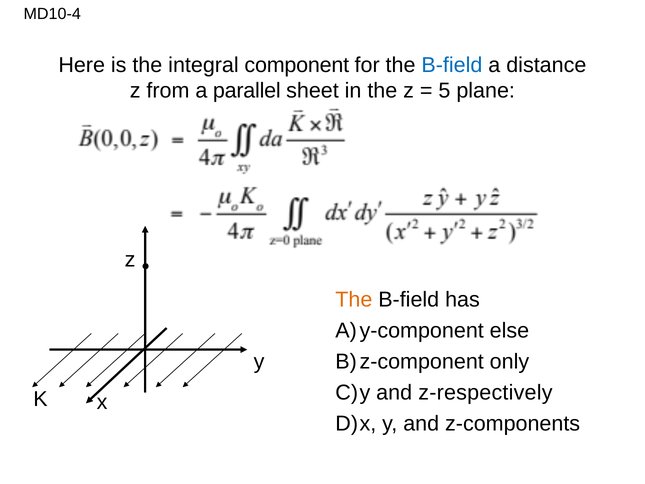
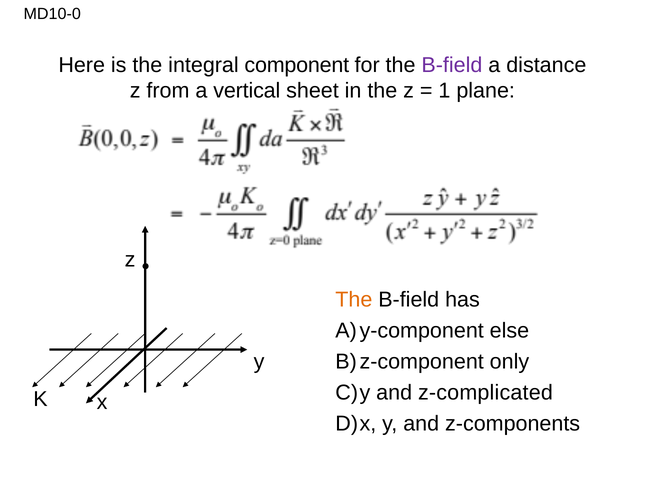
MD10-4: MD10-4 -> MD10-0 (52, 14)
B-field colour: blue -> purple (452, 65)
parallel: parallel -> vertical (247, 91)
5: 5 -> 1 (444, 91)
z-respectively: z-respectively -> z-complicated (485, 392)
